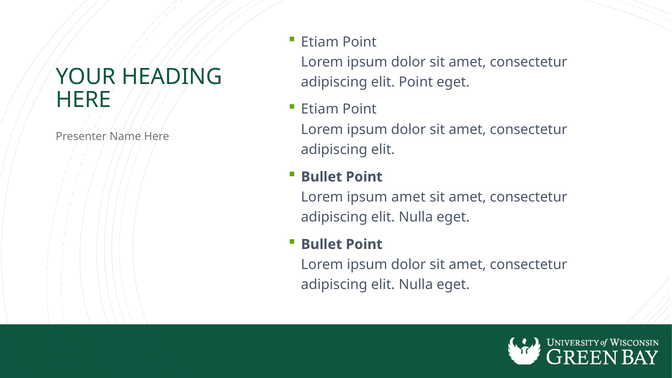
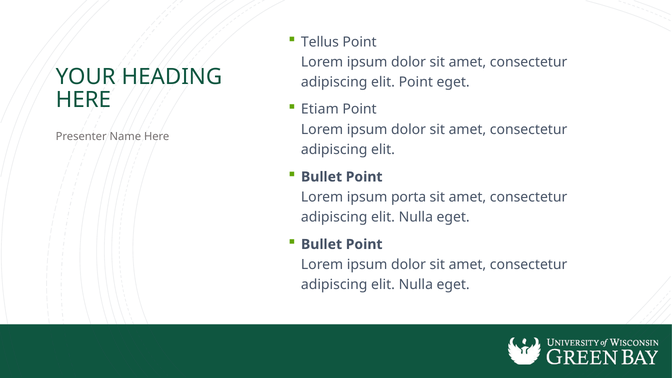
Etiam: Etiam -> Tellus (320, 42)
ipsum amet: amet -> porta (409, 197)
